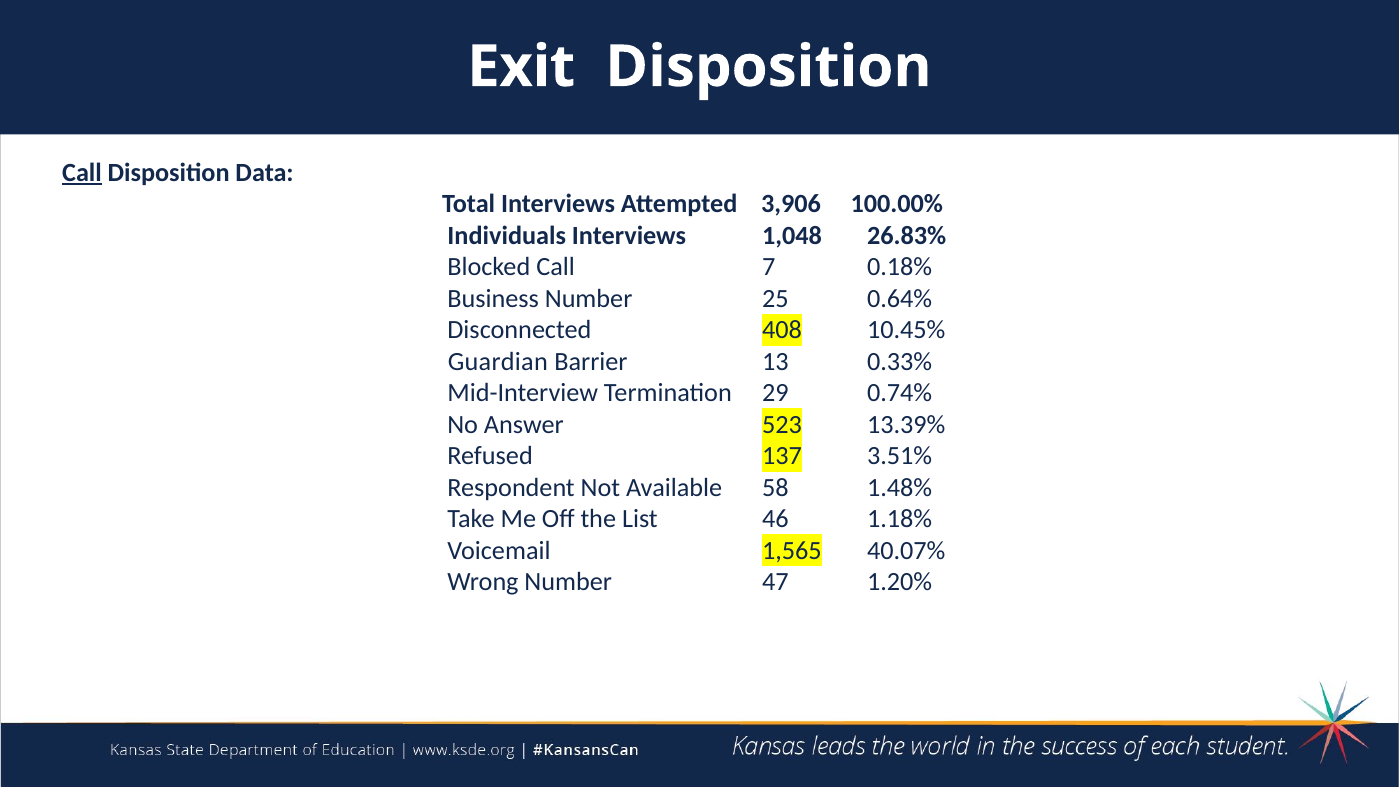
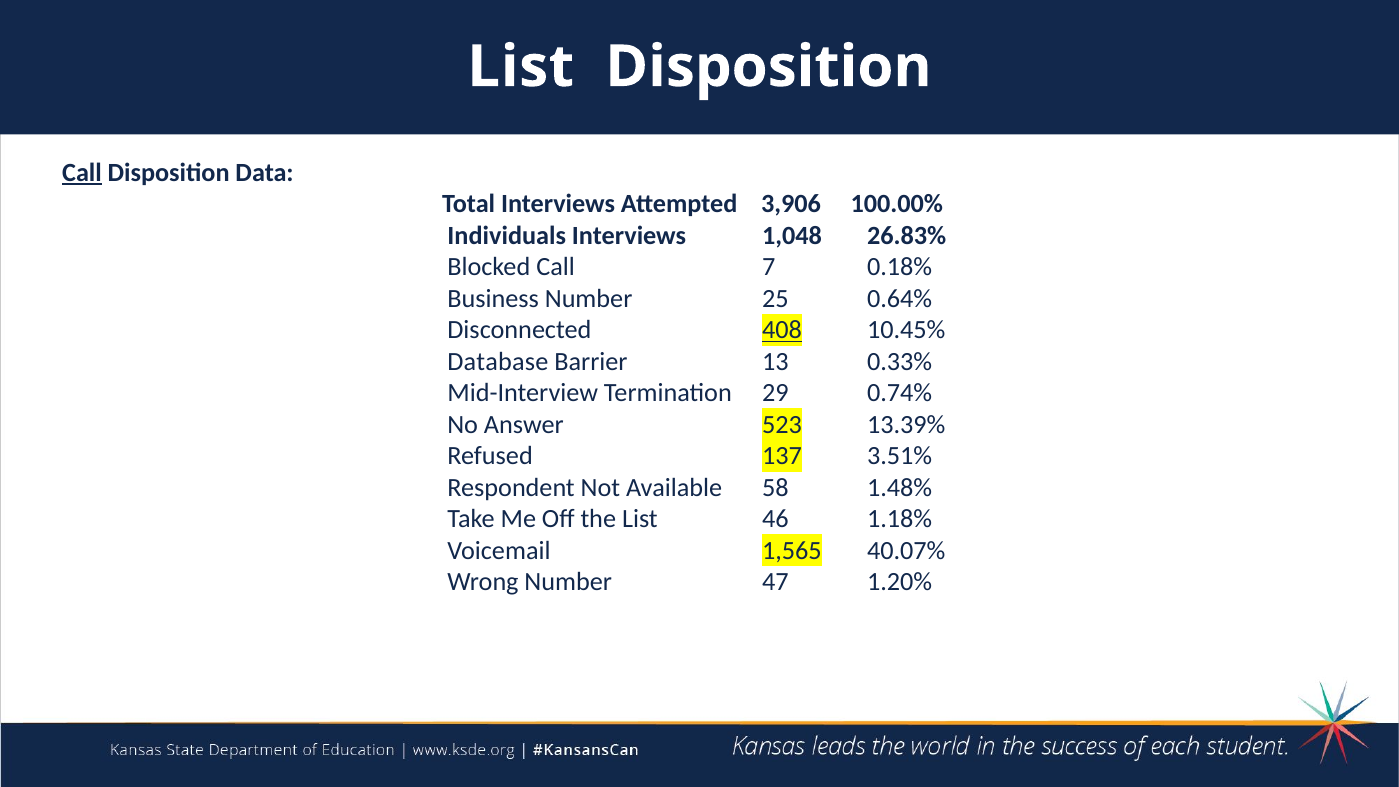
Exit: Exit -> List (521, 67)
408 underline: none -> present (782, 330)
Guardian: Guardian -> Database (498, 362)
